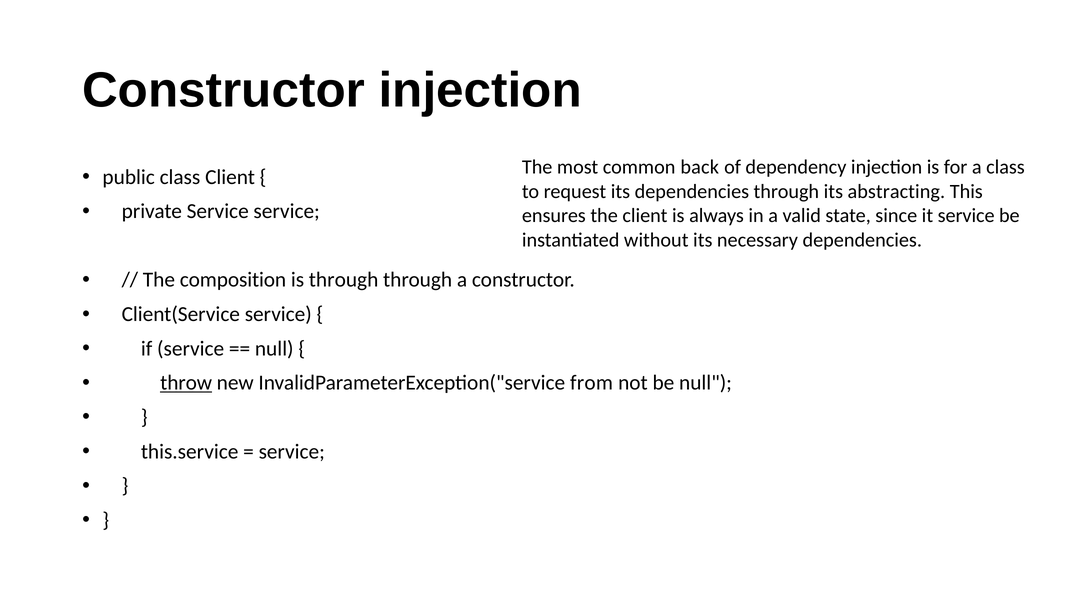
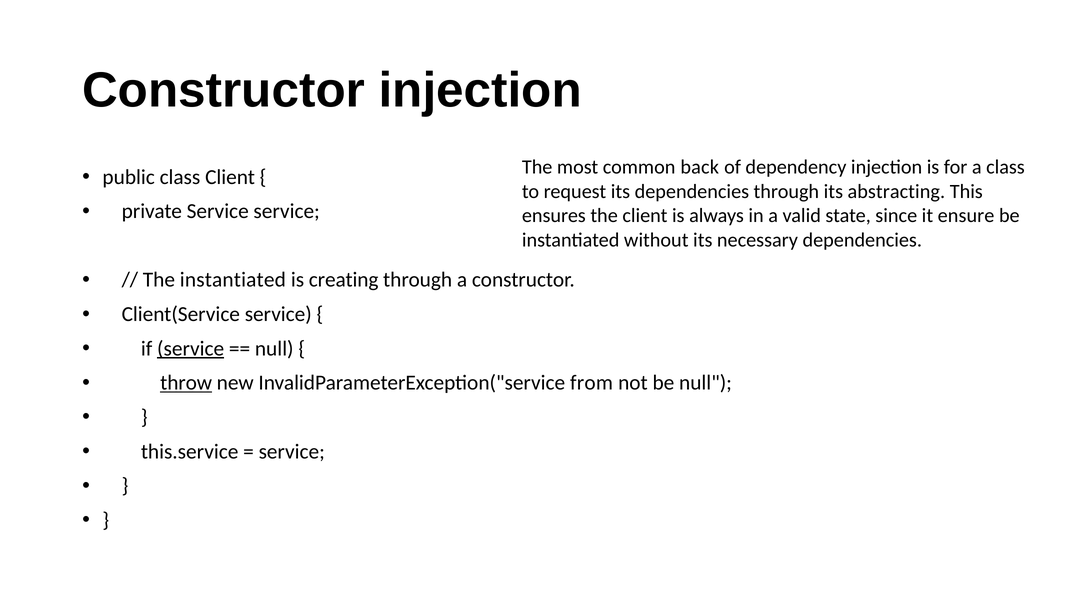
it service: service -> ensure (966, 216)
The composition: composition -> instantiated (233, 280)
is through: through -> creating (344, 280)
service underline: none -> present (191, 349)
